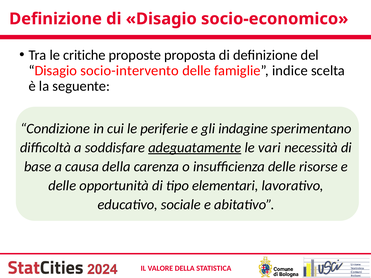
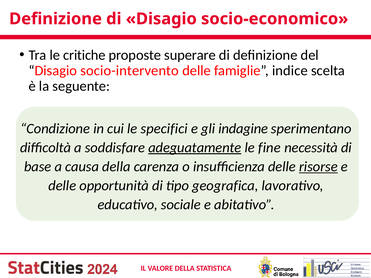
proposta: proposta -> superare (190, 55)
periferie: periferie -> specifici (164, 129)
vari: vari -> fine (269, 148)
risorse underline: none -> present (318, 167)
elementari: elementari -> geografica (225, 186)
